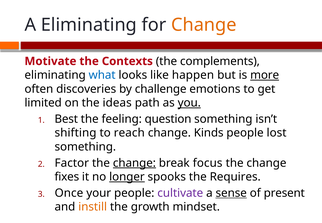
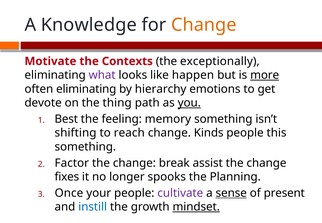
A Eliminating: Eliminating -> Knowledge (89, 25)
complements: complements -> exceptionally (220, 61)
what colour: blue -> purple (102, 75)
often discoveries: discoveries -> eliminating (86, 89)
challenge: challenge -> hierarchy (161, 89)
limited: limited -> devote (43, 103)
ideas: ideas -> thing (117, 103)
question: question -> memory (168, 119)
lost: lost -> this (277, 133)
change underline: present -> none (134, 163)
focus: focus -> assist (208, 163)
longer underline: present -> none (127, 177)
Requires: Requires -> Planning (235, 177)
instill colour: orange -> blue (93, 207)
mindset underline: none -> present (196, 207)
